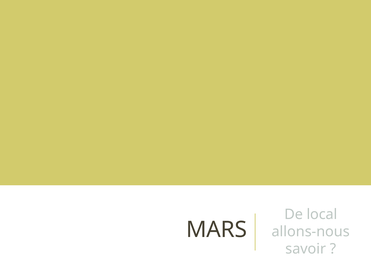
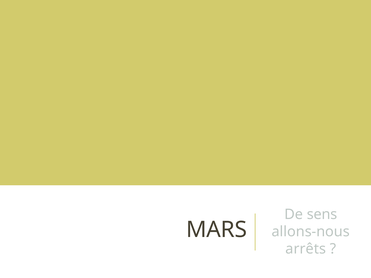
local: local -> sens (322, 215)
savoir: savoir -> arrêts (306, 249)
